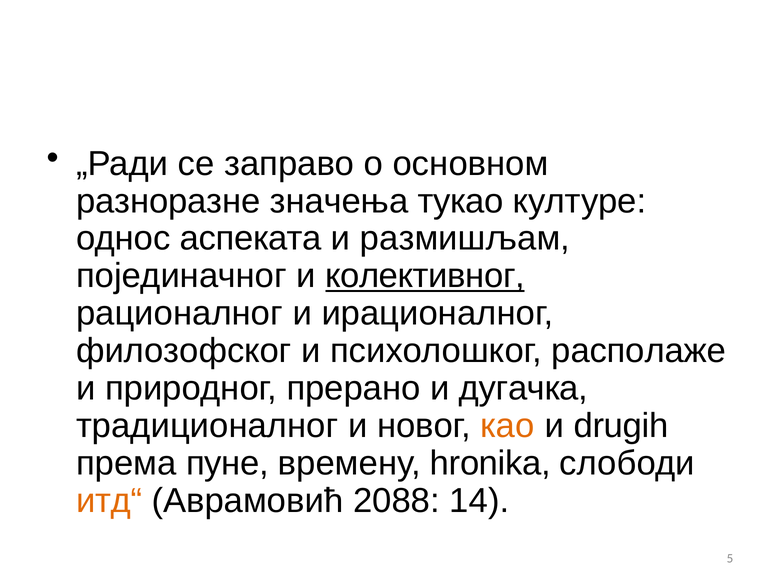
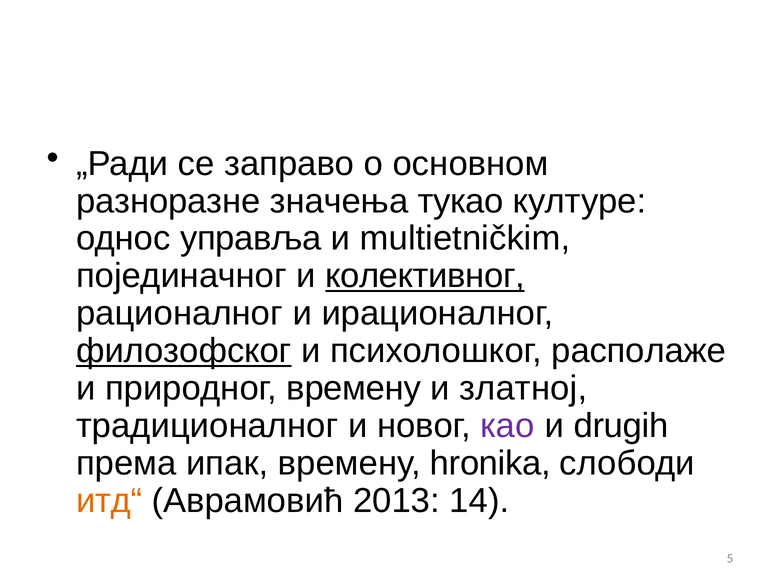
аспеката: аспеката -> управља (251, 239)
размишљам: размишљам -> multietničkim (465, 239)
филозофског underline: none -> present (184, 351)
природног прерано: прерано -> времену (354, 388)
дугачка: дугачка -> златној (523, 388)
као colour: orange -> purple (508, 426)
пуне: пуне -> ипак (227, 463)
2088: 2088 -> 2013 (396, 501)
